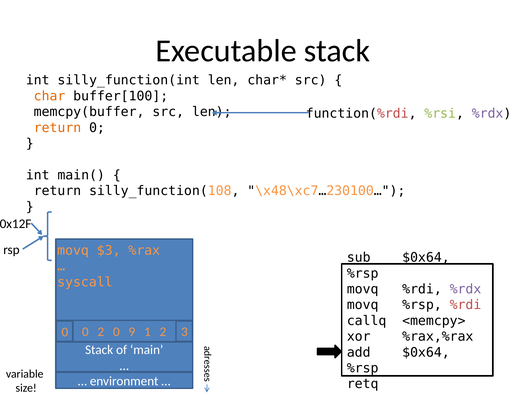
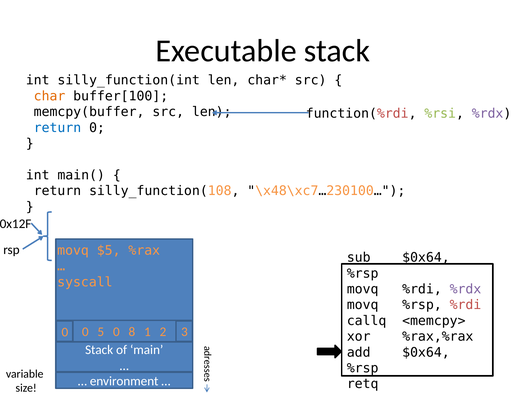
return colour: orange -> blue (57, 128)
$3: $3 -> $5 (109, 250)
0 2: 2 -> 5 (101, 332)
9: 9 -> 8 (132, 332)
